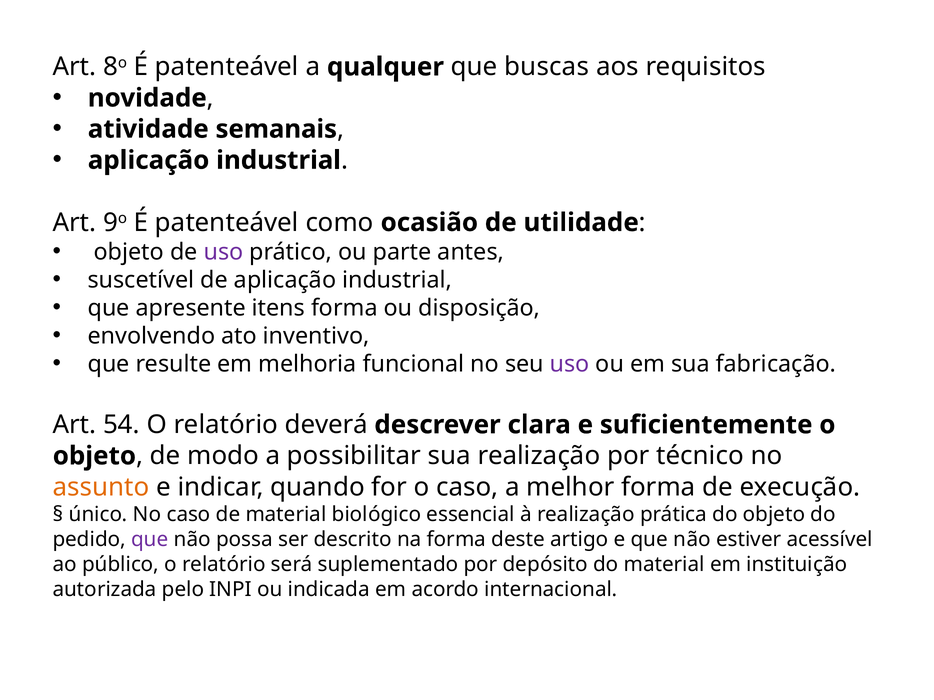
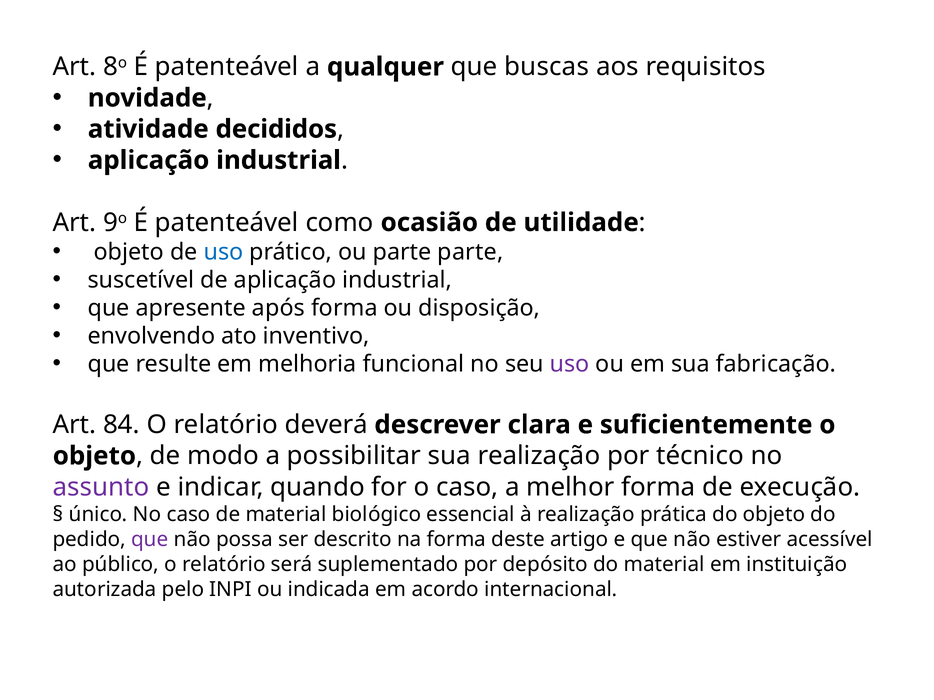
semanais: semanais -> decididos (276, 129)
uso colour: purple -> blue (223, 252)
parte antes: antes -> parte (471, 252)
itens: itens -> após (278, 308)
54: 54 -> 84 (121, 425)
assunto colour: orange -> purple (101, 487)
